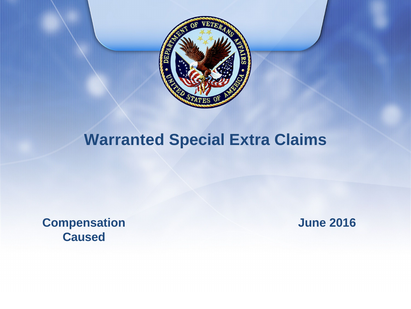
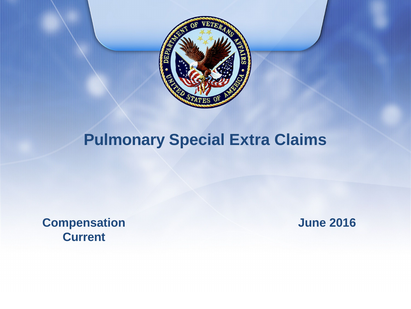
Warranted: Warranted -> Pulmonary (124, 139)
Caused: Caused -> Current (84, 237)
